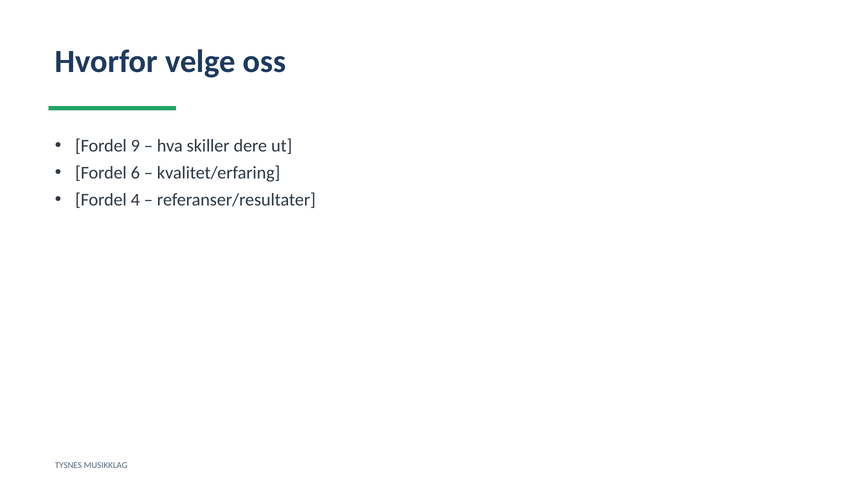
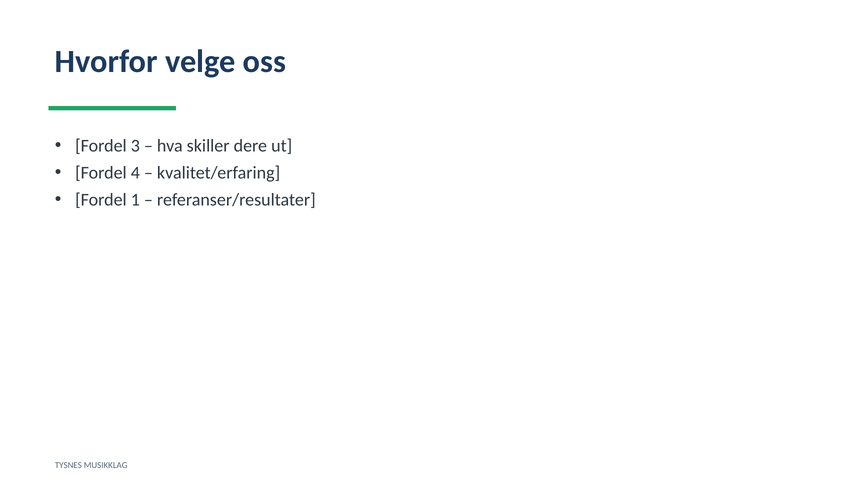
9: 9 -> 3 (135, 146)
6: 6 -> 4 (135, 173)
4: 4 -> 1 (135, 200)
